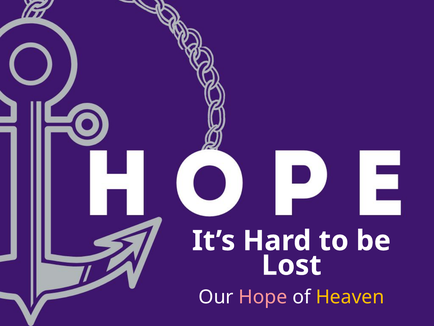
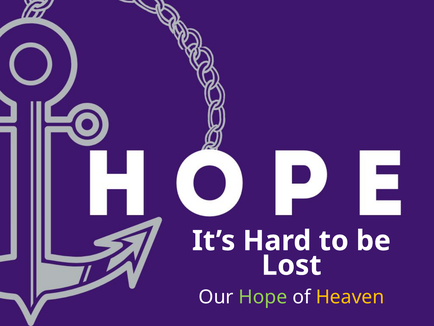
Hope colour: pink -> light green (263, 297)
